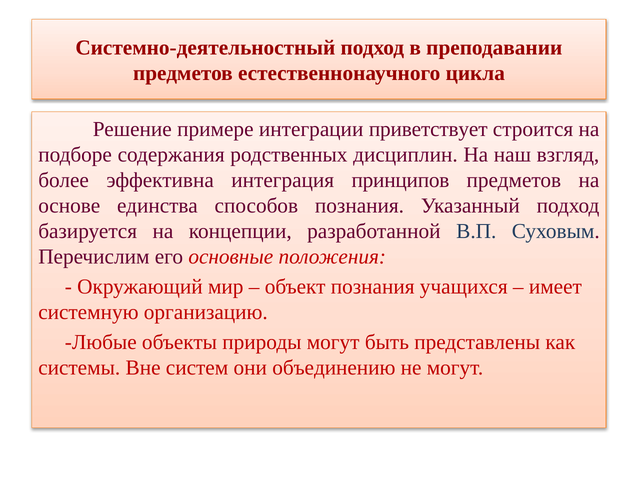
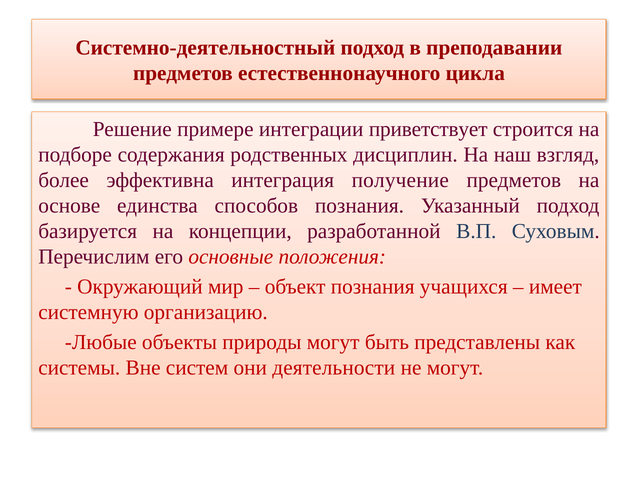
принципов: принципов -> получение (400, 180)
объединению: объединению -> деятельности (334, 367)
